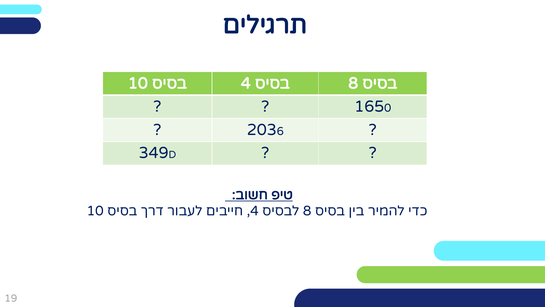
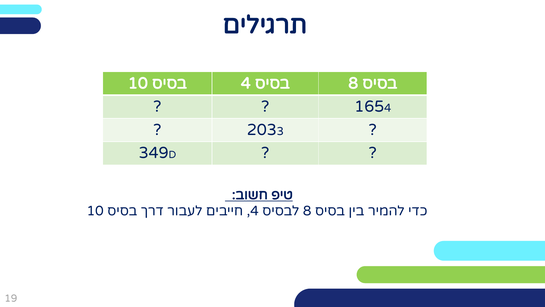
0: 0 -> 4 (388, 108)
6: 6 -> 3 (280, 131)
